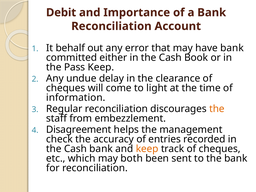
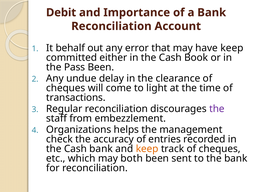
have bank: bank -> keep (232, 48)
Pass Keep: Keep -> Been (101, 67)
information: information -> transactions (76, 98)
the colour: orange -> purple (217, 109)
Disagreement: Disagreement -> Organizations (79, 130)
